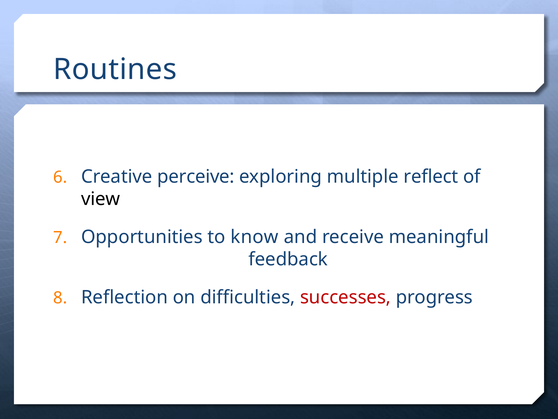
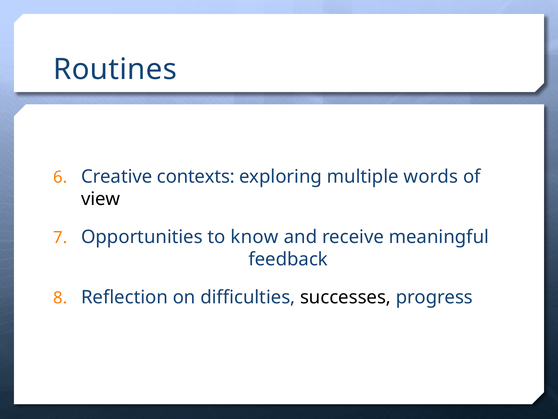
perceive: perceive -> contexts (196, 177)
reflect: reflect -> words (431, 177)
successes colour: red -> black (346, 297)
